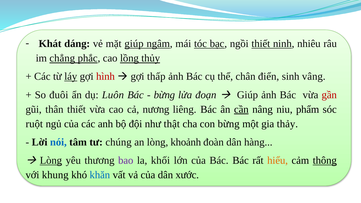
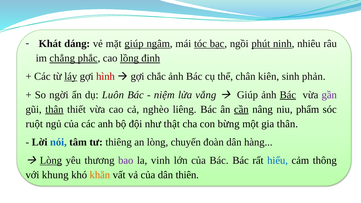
ngồi thiết: thiết -> phút (261, 44)
thủy: thủy -> định (151, 58)
thấp: thấp -> chắc (156, 77)
điển: điển -> kiên (269, 77)
vâng: vâng -> phản (314, 77)
đuôi: đuôi -> ngời (59, 95)
bừng: bừng -> niệm (164, 95)
đoạn: đoạn -> vắng (206, 95)
Bác underline: none -> present (288, 95)
gần colour: red -> purple (329, 95)
thân underline: none -> present (54, 109)
nương: nương -> nghèo (156, 109)
gia thảy: thảy -> thân (287, 124)
chúng: chúng -> thiêng (119, 142)
khoảnh: khoảnh -> chuyến (186, 142)
khối: khối -> vinh (160, 160)
hiểu colour: orange -> blue (278, 160)
thông underline: present -> none (325, 160)
khăn colour: blue -> orange (100, 175)
xước: xước -> thiên (187, 175)
